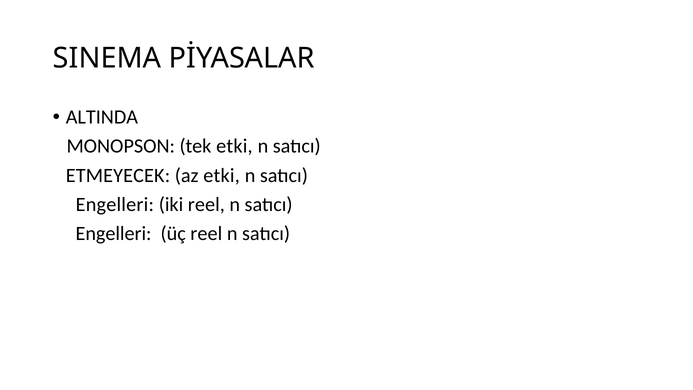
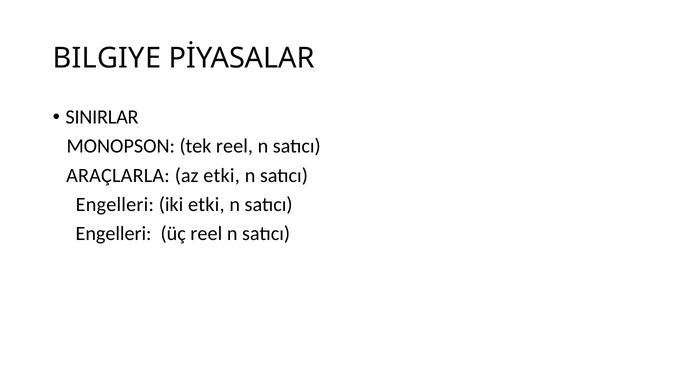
SINEMA: SINEMA -> BILGIYE (107, 58)
ALTINDA: ALTINDA -> SINIRLAR (102, 117)
tek etki: etki -> reel (234, 146)
ETMEYECEK: ETMEYECEK -> ARAÇLARLA (118, 175)
iki reel: reel -> etki (206, 204)
